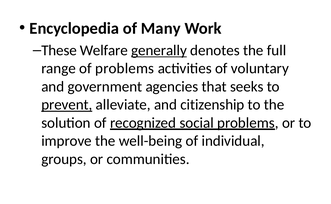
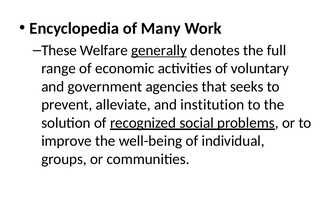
of problems: problems -> economic (125, 68)
prevent underline: present -> none (67, 104)
citizenship: citizenship -> institution (212, 104)
